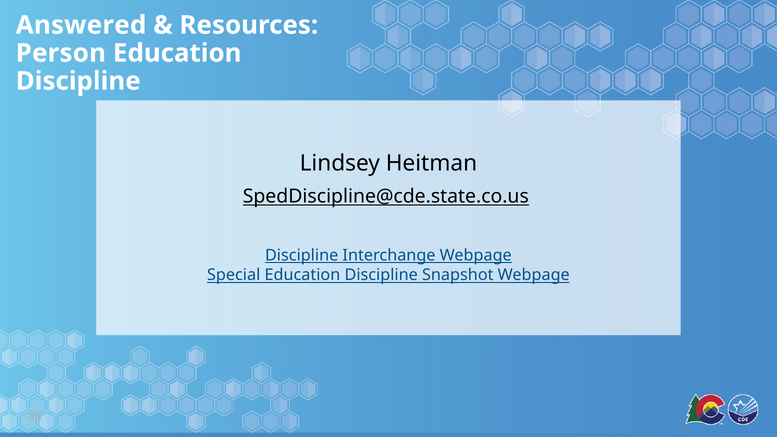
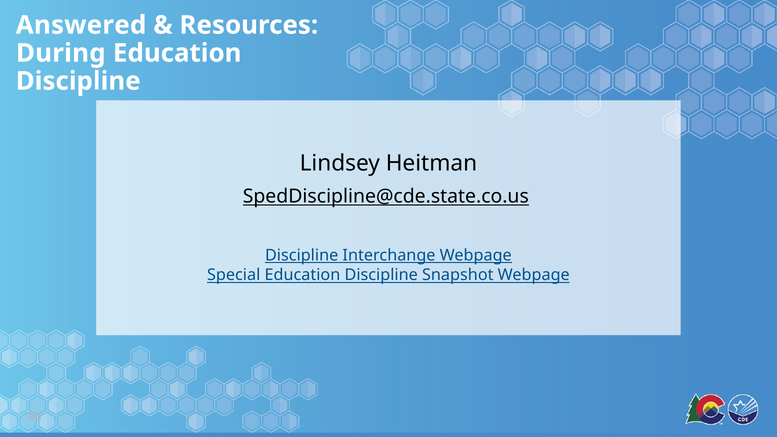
Person: Person -> During (61, 53)
